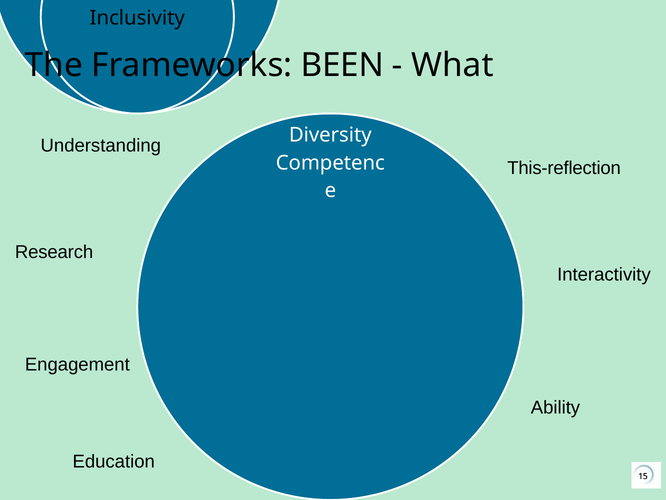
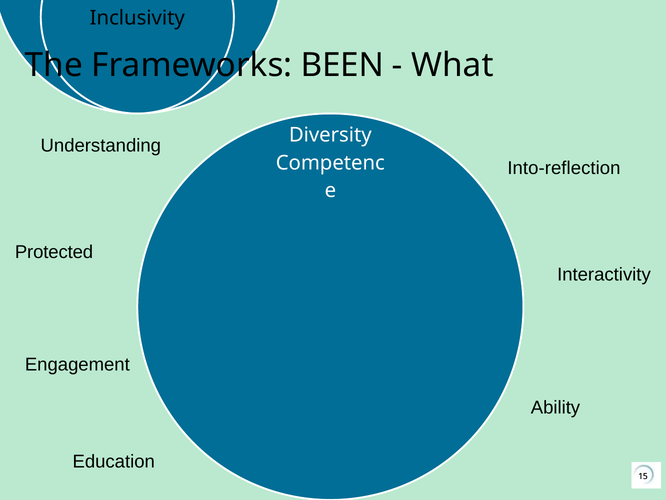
This-reflection: This-reflection -> Into-reflection (564, 168)
Research: Research -> Protected (54, 252)
